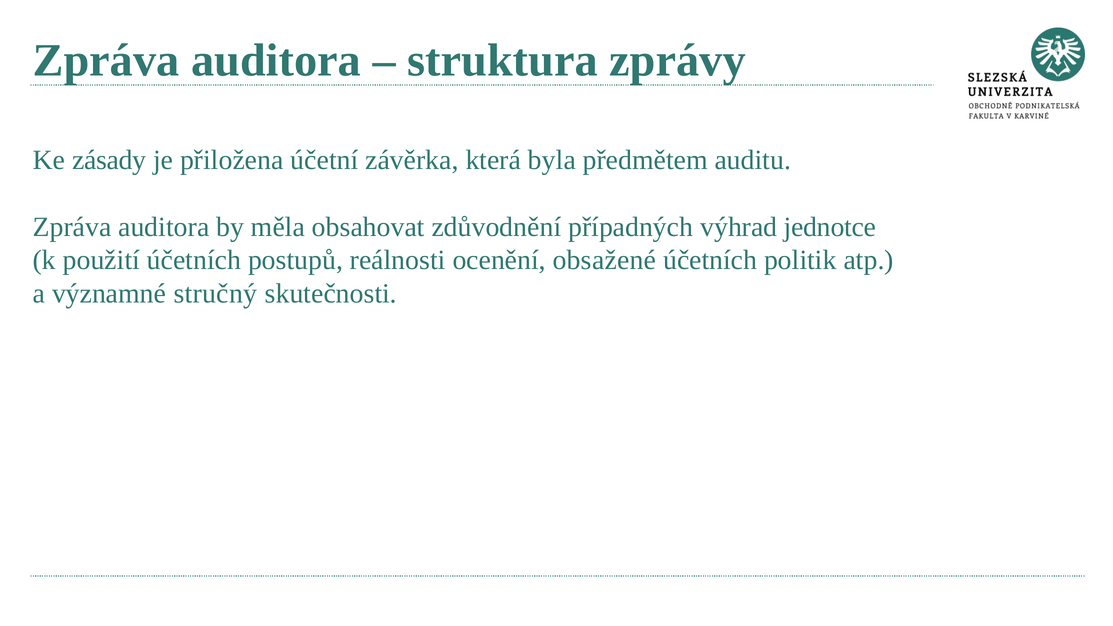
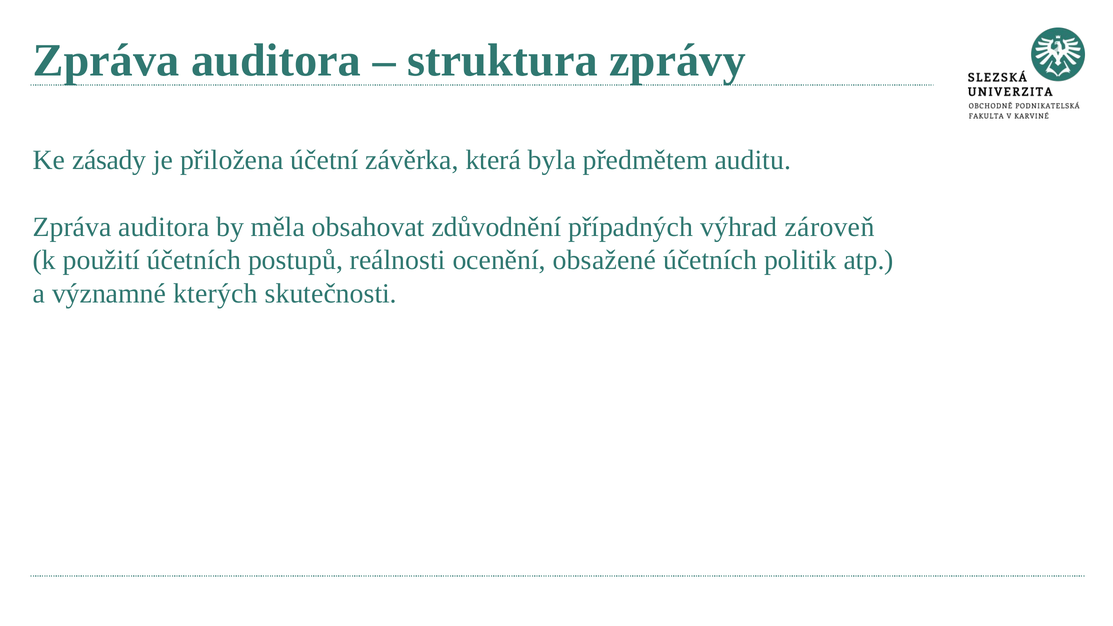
jednotce: jednotce -> zároveň (830, 227)
stručný: stručný -> kterých (215, 294)
